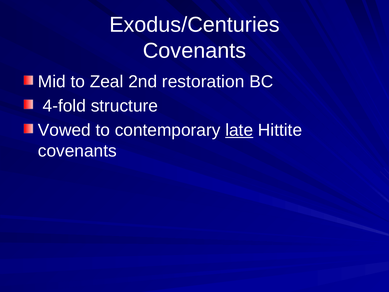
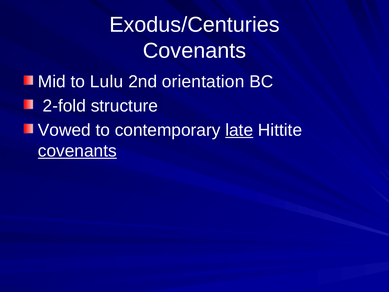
Zeal: Zeal -> Lulu (107, 82)
restoration: restoration -> orientation (203, 82)
4-fold: 4-fold -> 2-fold (64, 106)
covenants underline: none -> present (77, 151)
